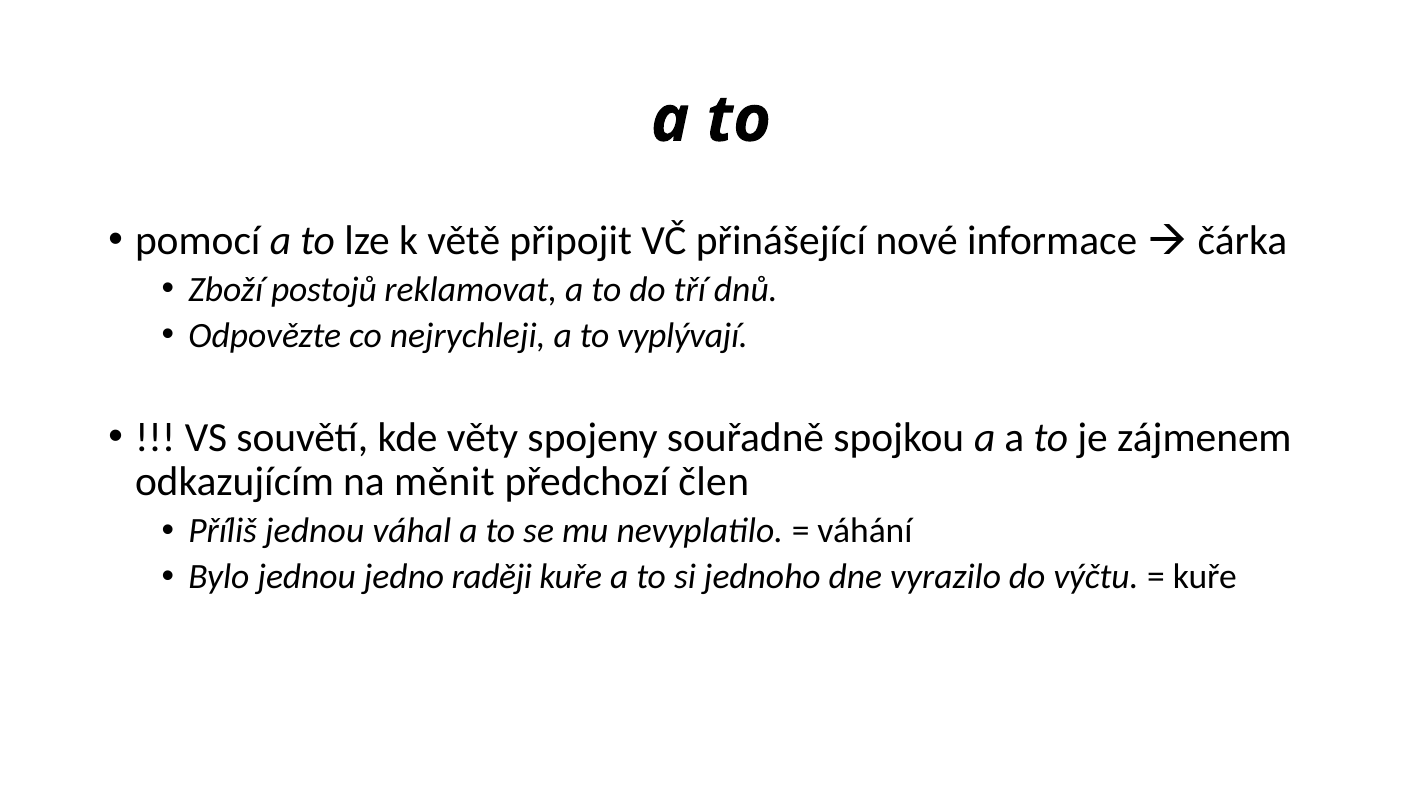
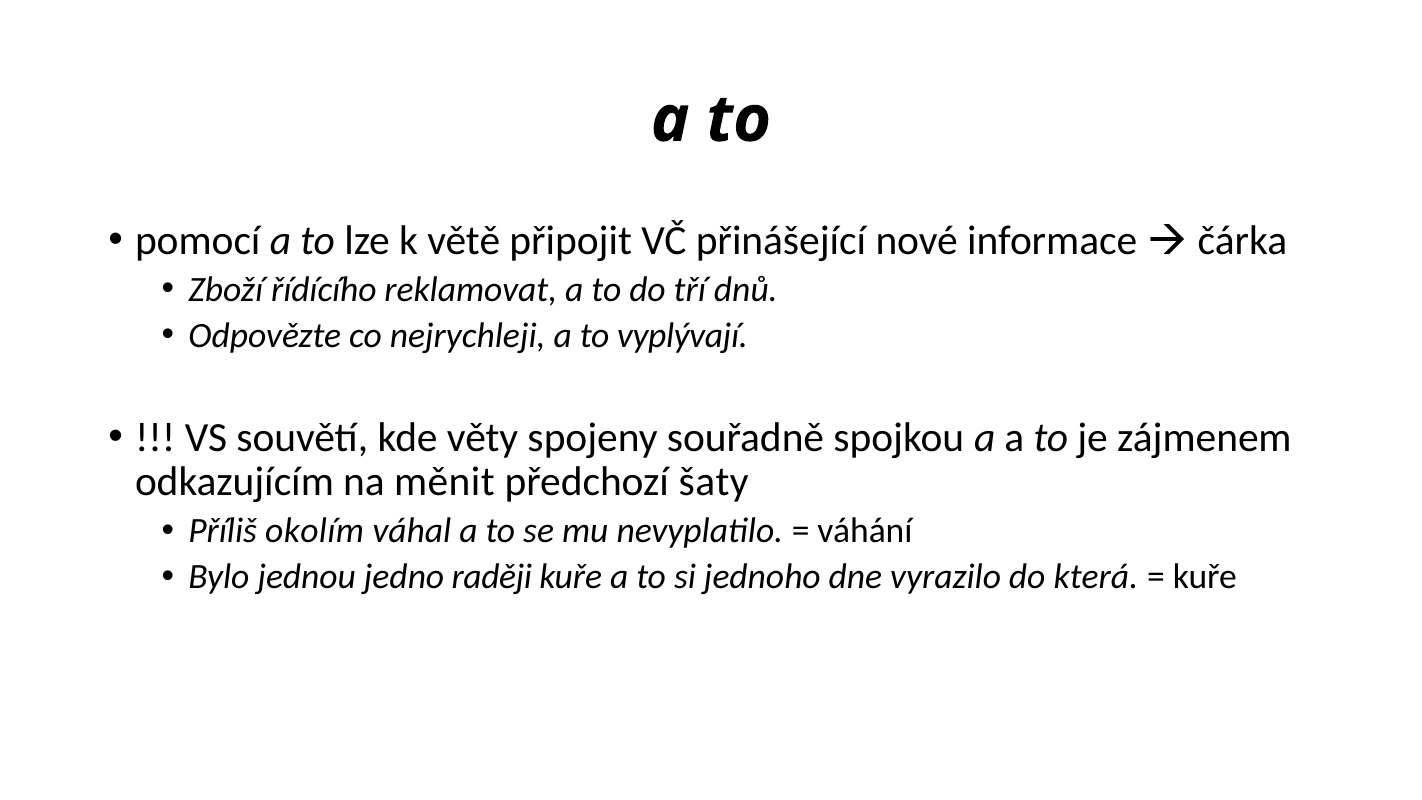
postojů: postojů -> řídícího (324, 289)
člen: člen -> šaty (714, 482)
Příliš jednou: jednou -> okolím (315, 531)
výčtu: výčtu -> která (1096, 577)
